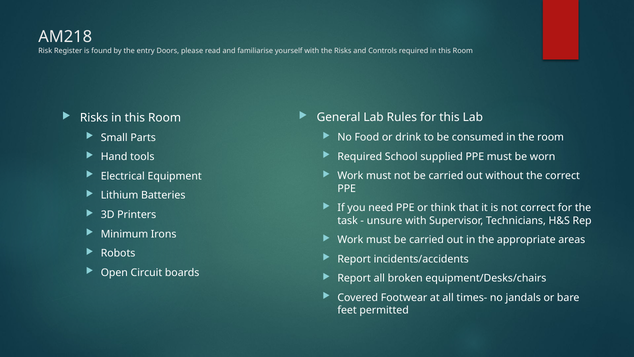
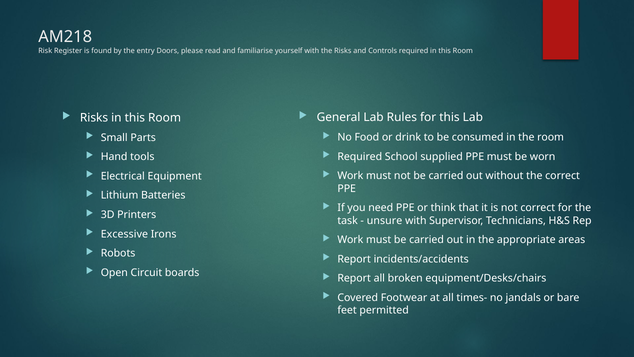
Minimum: Minimum -> Excessive (124, 234)
